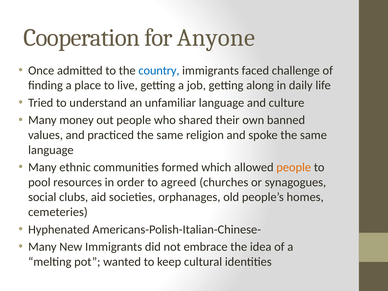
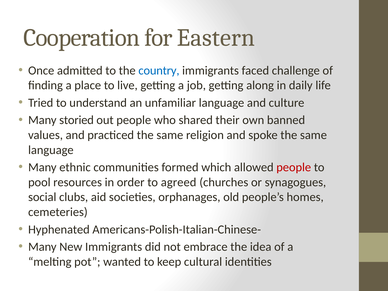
Anyone: Anyone -> Eastern (216, 38)
money: money -> storied (77, 120)
people colour: orange -> red (294, 167)
